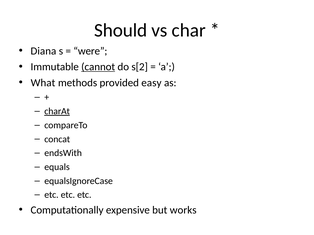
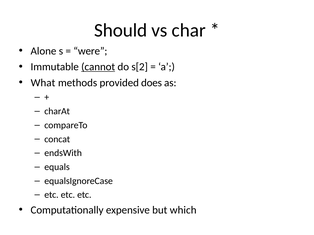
Diana: Diana -> Alone (43, 51)
easy: easy -> does (152, 83)
charAt underline: present -> none (57, 111)
works: works -> which (183, 210)
